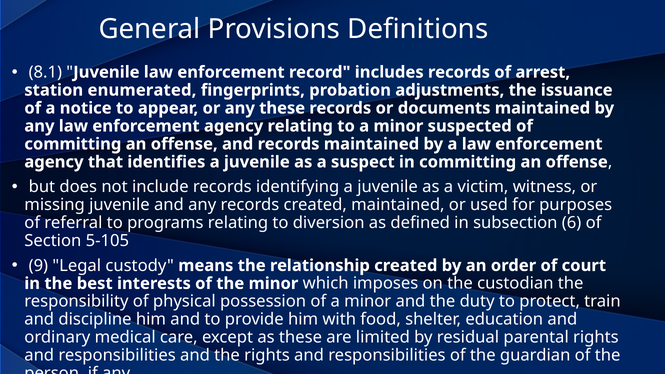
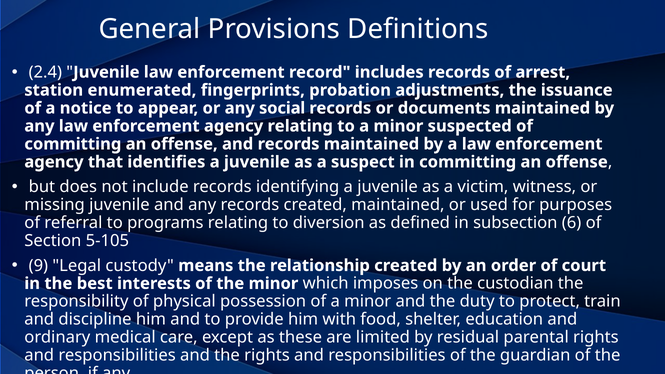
8.1: 8.1 -> 2.4 (45, 72)
any these: these -> social (282, 108)
